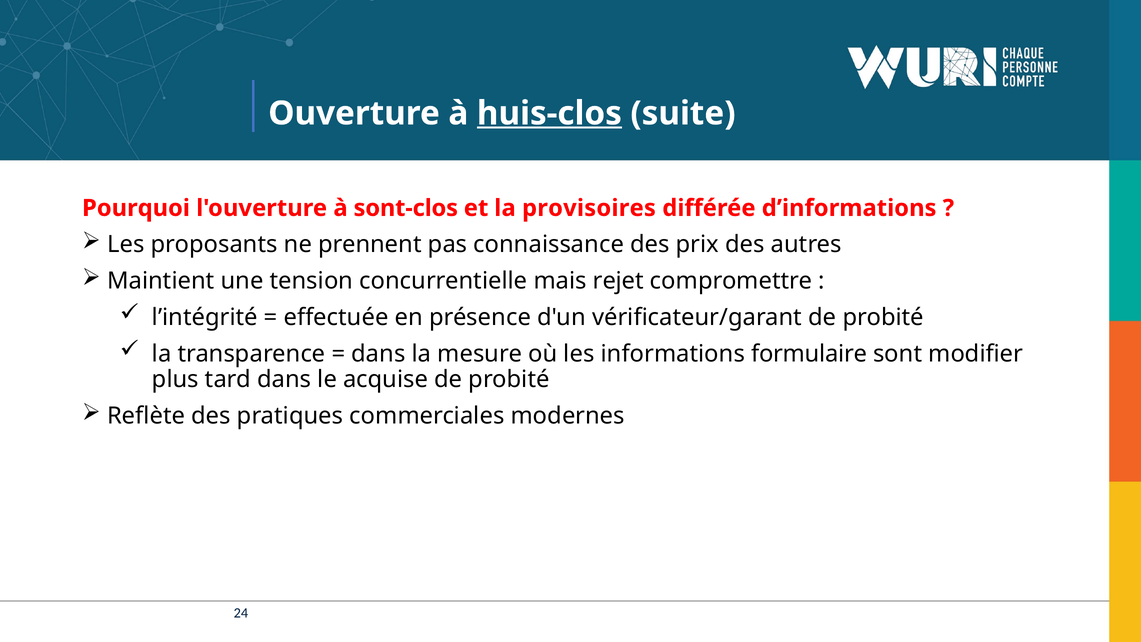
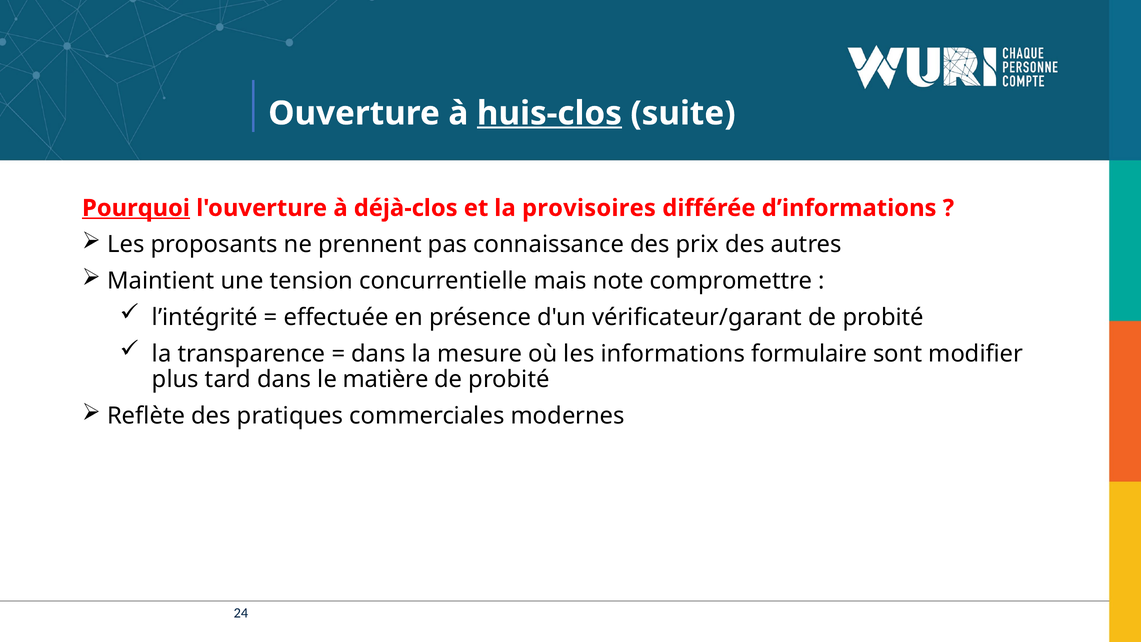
Pourquoi underline: none -> present (136, 208)
sont-clos: sont-clos -> déjà-clos (406, 208)
rejet: rejet -> note (618, 281)
acquise: acquise -> matière (386, 379)
